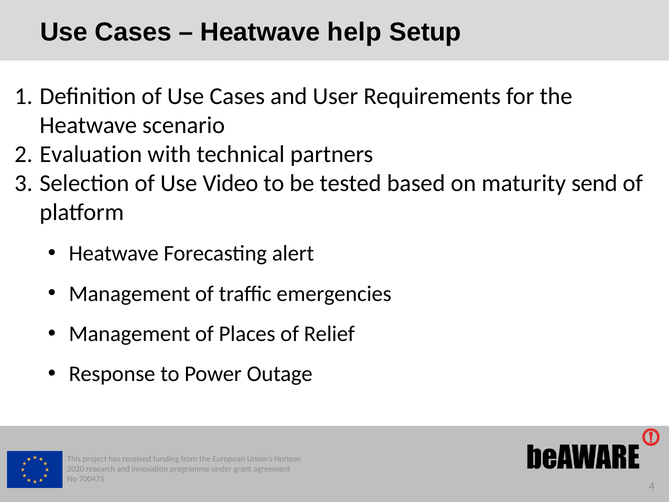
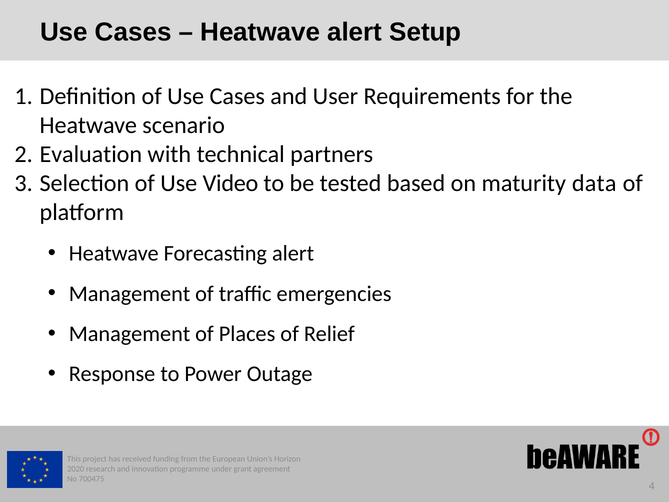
Heatwave help: help -> alert (355, 32)
send: send -> data (594, 183)
